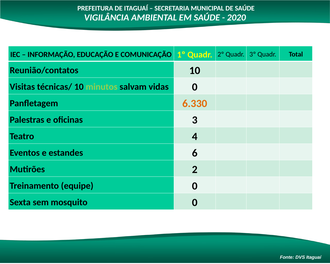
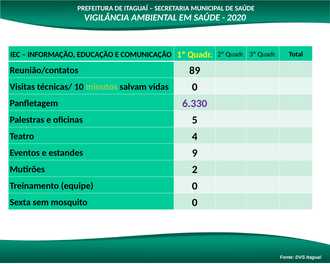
Reunião/contatos 10: 10 -> 89 (195, 71)
6.330 colour: orange -> purple (195, 104)
3: 3 -> 5 (195, 120)
6: 6 -> 9 (195, 153)
